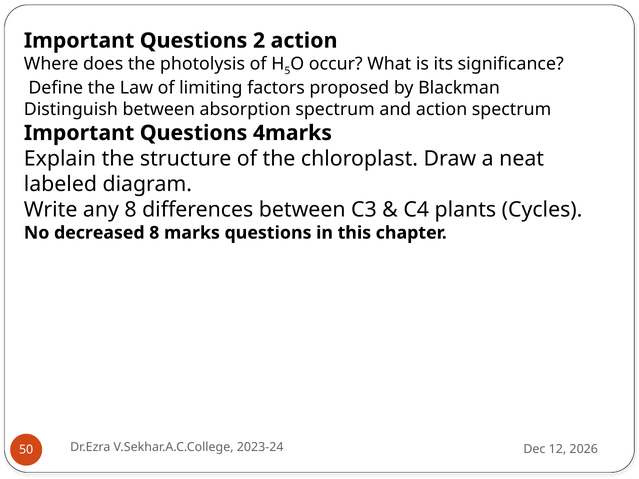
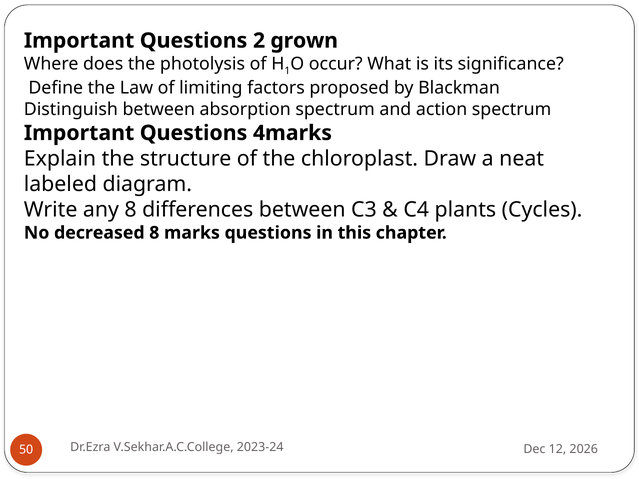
2 action: action -> grown (304, 41)
5: 5 -> 1 (287, 71)
